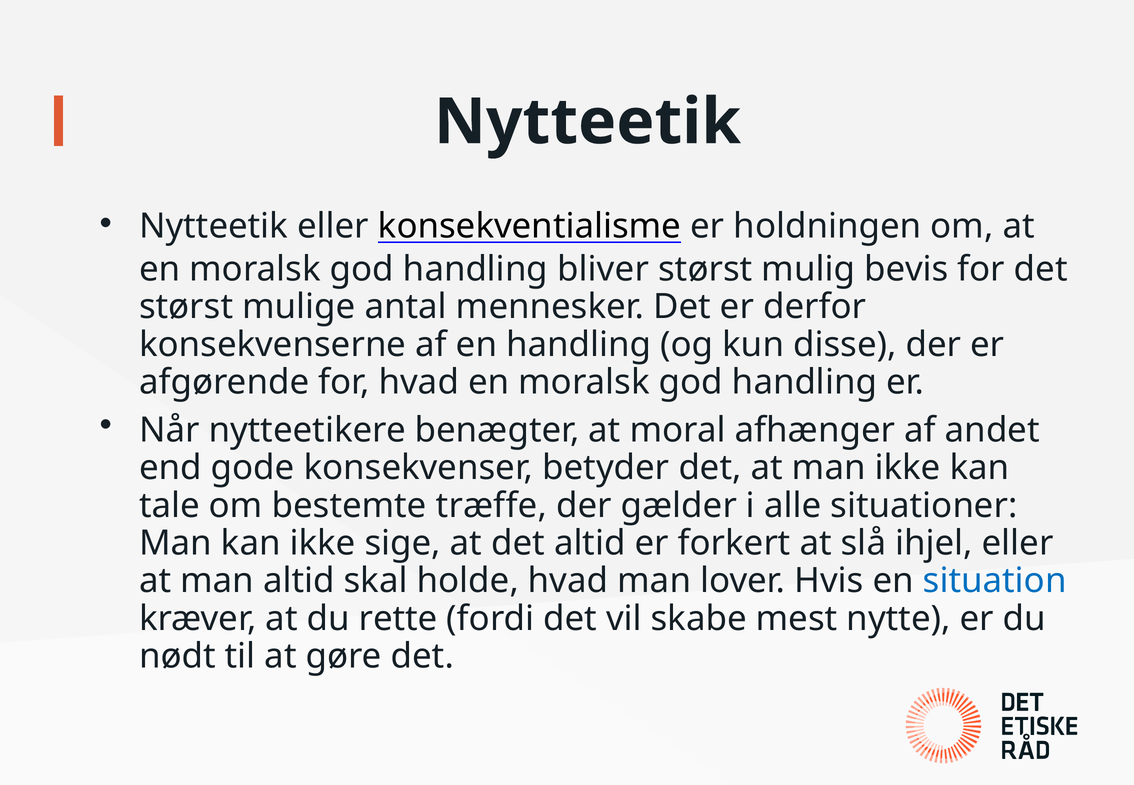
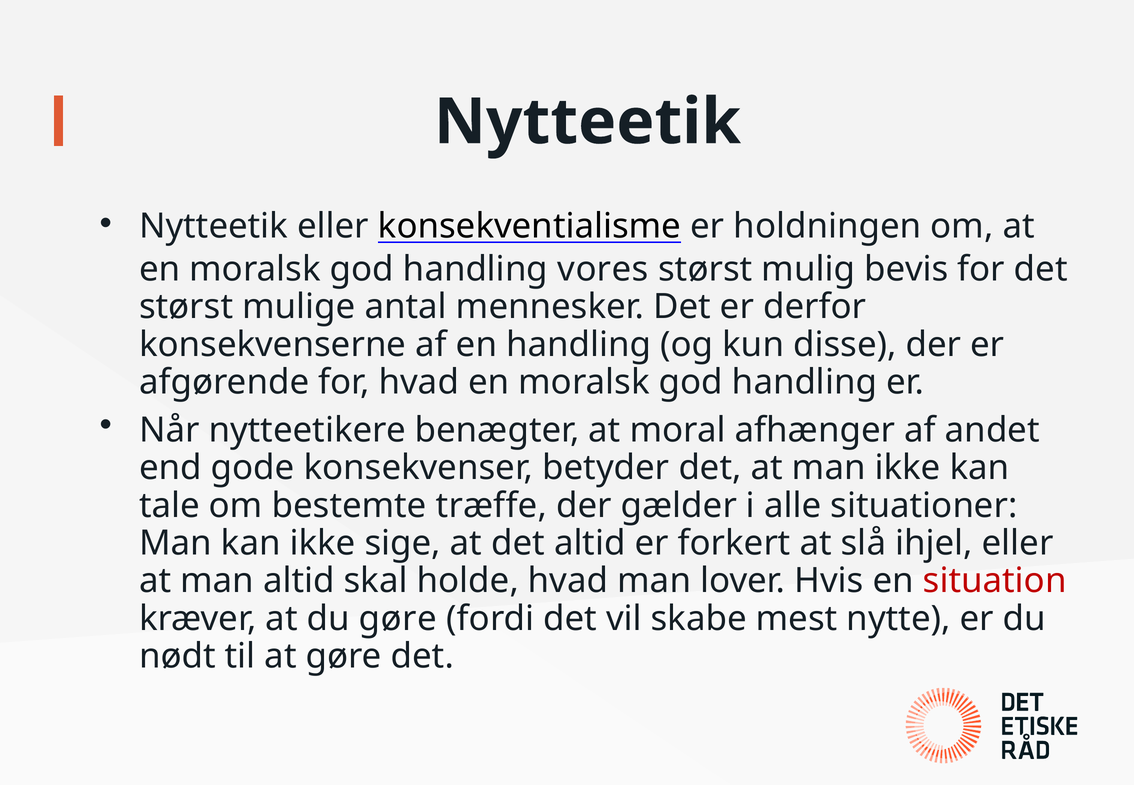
bliver: bliver -> vores (603, 269)
situation colour: blue -> red (995, 581)
du rette: rette -> gøre (398, 619)
